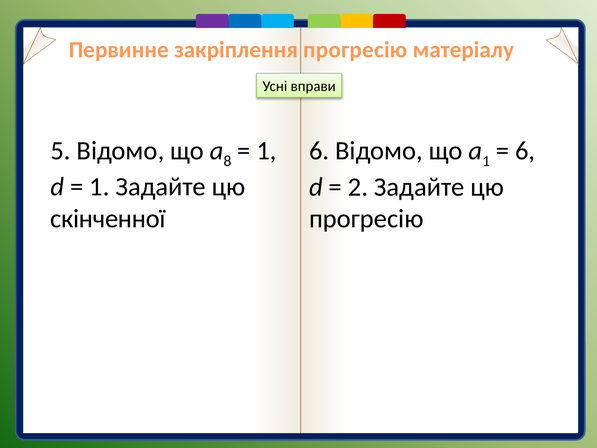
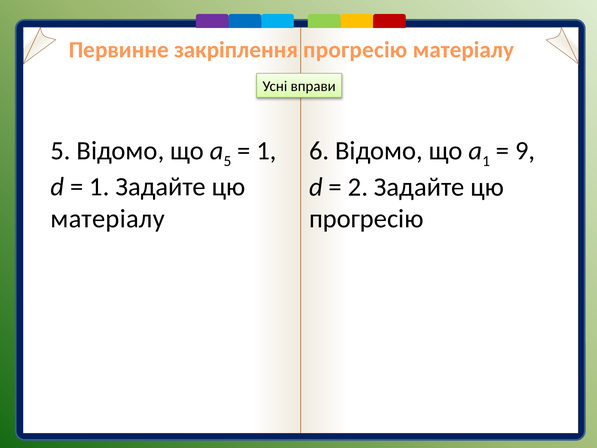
8: 8 -> 5 (227, 161)
6: 6 -> 9 (525, 151)
скінченної: скінченної -> матеріалу (108, 219)
